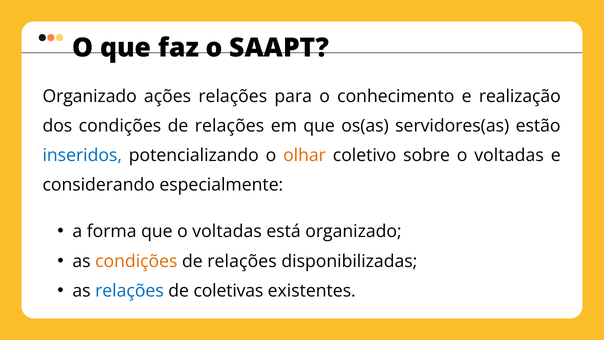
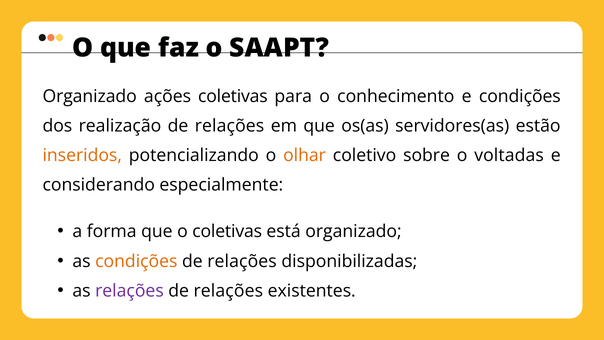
ações relações: relações -> coletivas (233, 96)
e realização: realização -> condições (520, 96)
dos condições: condições -> realização (120, 126)
inseridos colour: blue -> orange (82, 155)
que o voltadas: voltadas -> coletivas (227, 231)
relações colour: blue -> purple (129, 291)
coletivas: coletivas -> relações (228, 291)
